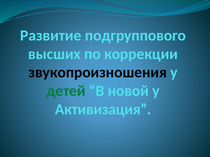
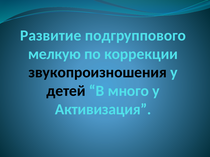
высших: высших -> мелкую (54, 54)
детей colour: green -> black (66, 91)
новой: новой -> много (128, 91)
